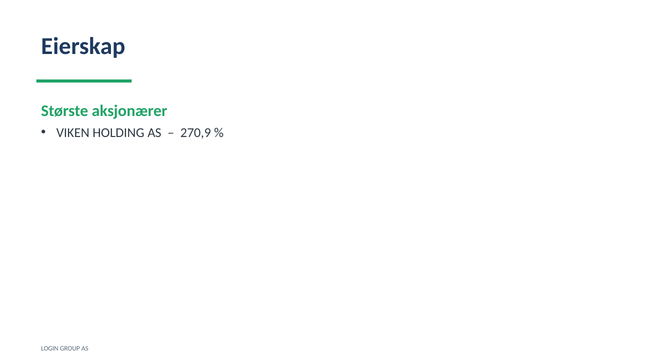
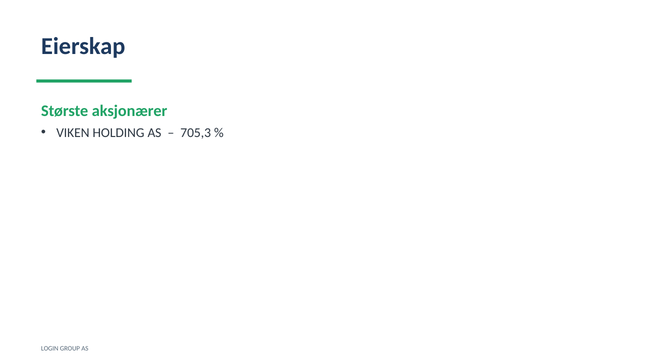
270,9: 270,9 -> 705,3 (196, 133)
